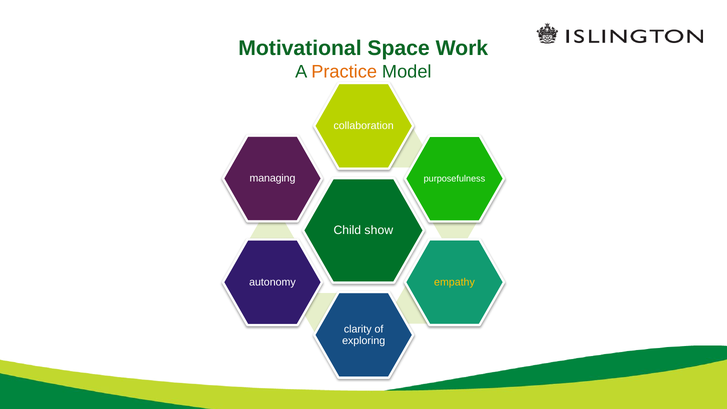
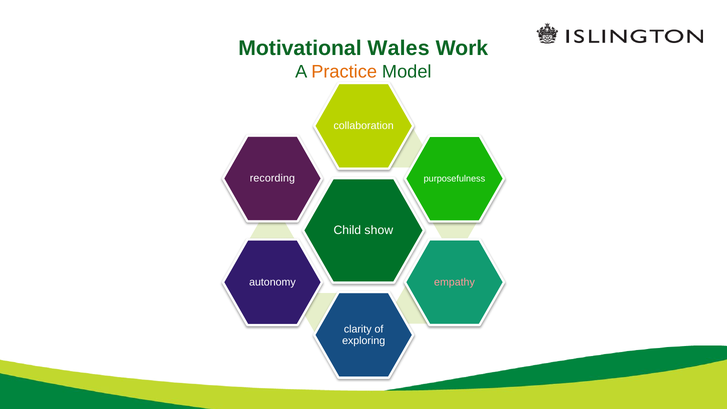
Space: Space -> Wales (398, 48)
managing: managing -> recording (272, 178)
empathy colour: yellow -> pink (454, 282)
